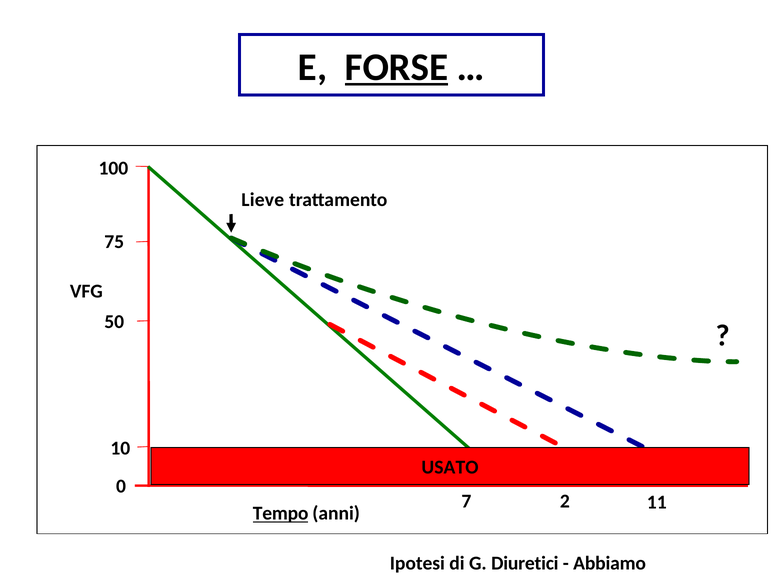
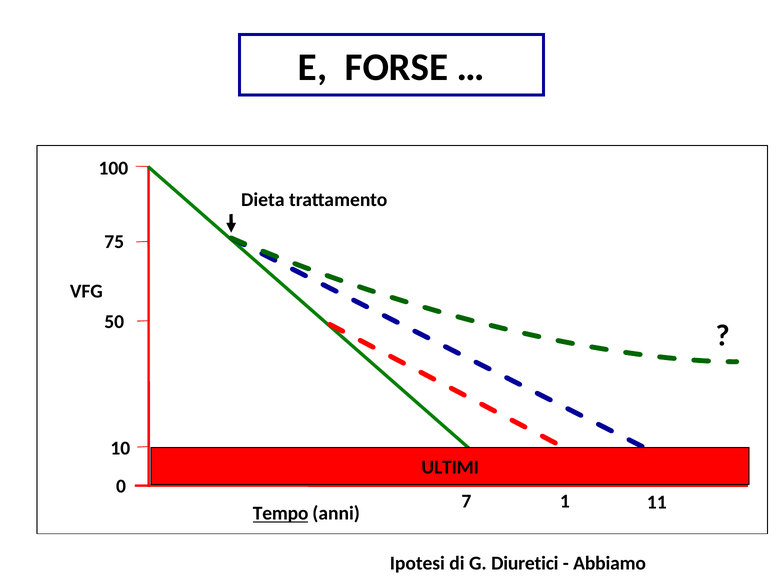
FORSE underline: present -> none (396, 68)
Lieve: Lieve -> Dieta (263, 200)
USATO: USATO -> ULTIMI (450, 468)
2: 2 -> 1 (565, 501)
